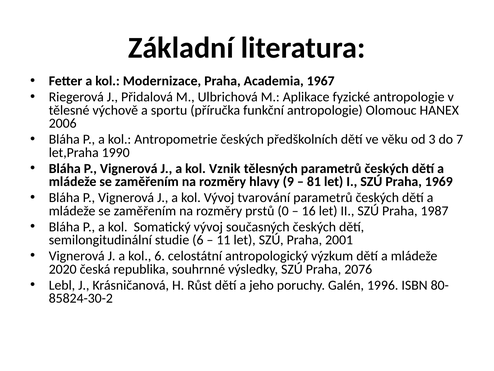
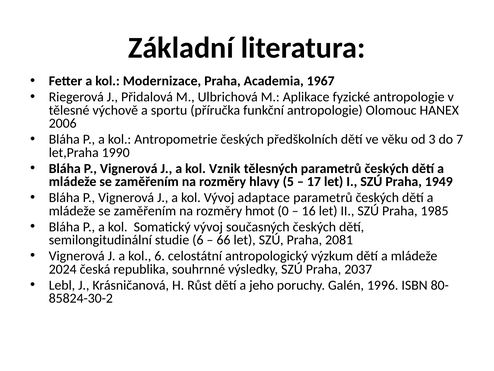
9: 9 -> 5 (288, 181)
81: 81 -> 17 (314, 181)
1969: 1969 -> 1949 (439, 181)
tvarování: tvarování -> adaptace (264, 197)
prstů: prstů -> hmot (260, 211)
1987: 1987 -> 1985 (435, 211)
11: 11 -> 66 (223, 240)
2001: 2001 -> 2081 (339, 240)
2020: 2020 -> 2024 (63, 269)
2076: 2076 -> 2037 (358, 269)
